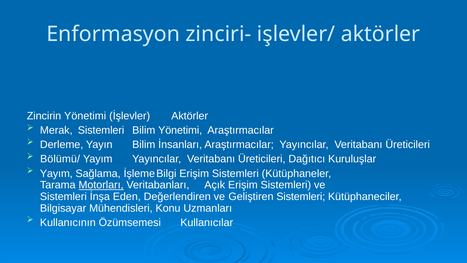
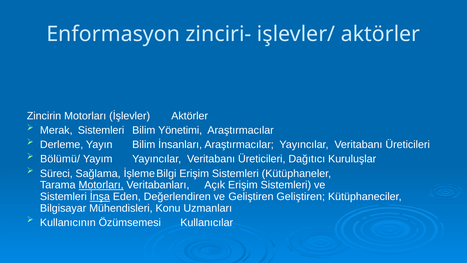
Zincirin Yönetimi: Yönetimi -> Motorları (85, 116)
Yayım: Yayım -> Süreci (56, 173)
İnşa underline: none -> present (100, 196)
Geliştiren Sistemleri: Sistemleri -> Geliştiren (301, 196)
